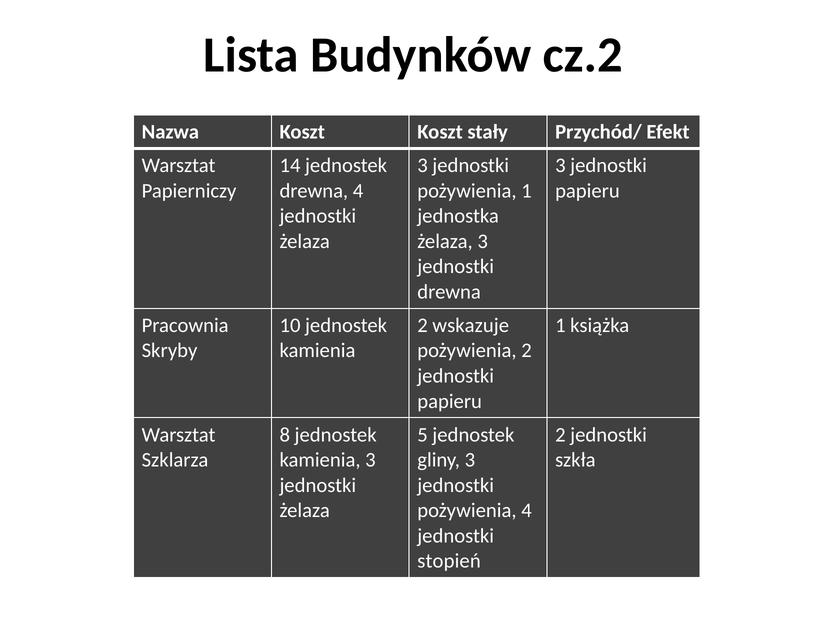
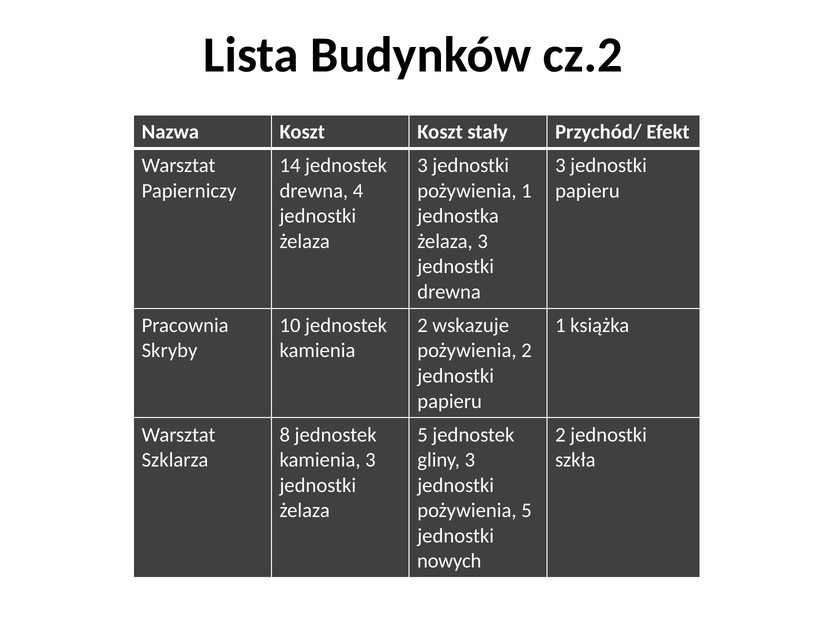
pożywienia 4: 4 -> 5 (527, 510)
stopień: stopień -> nowych (449, 560)
